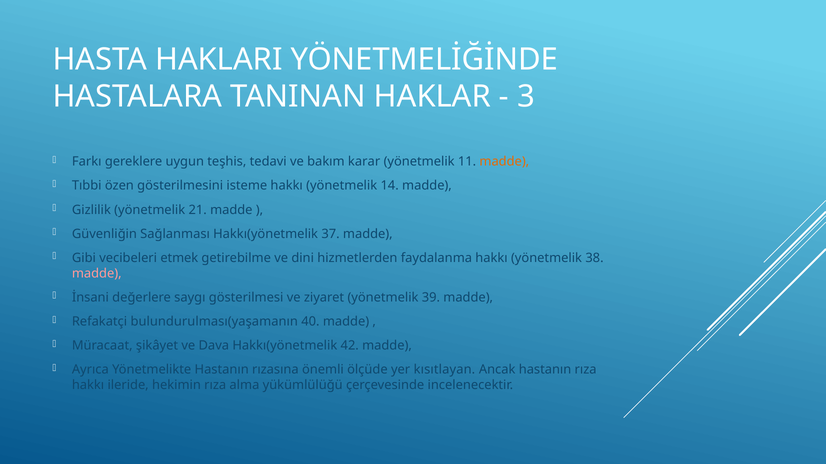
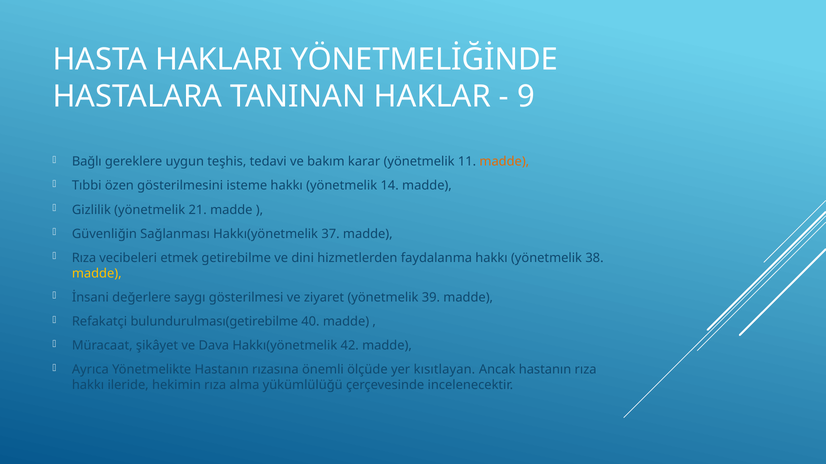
3: 3 -> 9 (526, 97)
Farkı: Farkı -> Bağlı (87, 162)
Gibi: Gibi -> Rıza (84, 258)
madde colour: pink -> yellow (97, 274)
bulundurulması(yaşamanın: bulundurulması(yaşamanın -> bulundurulması(getirebilme (214, 322)
